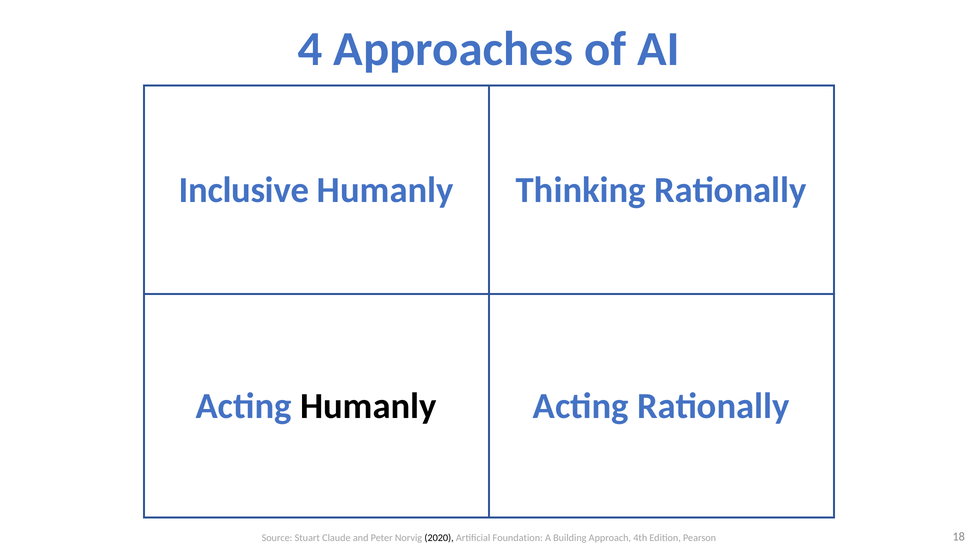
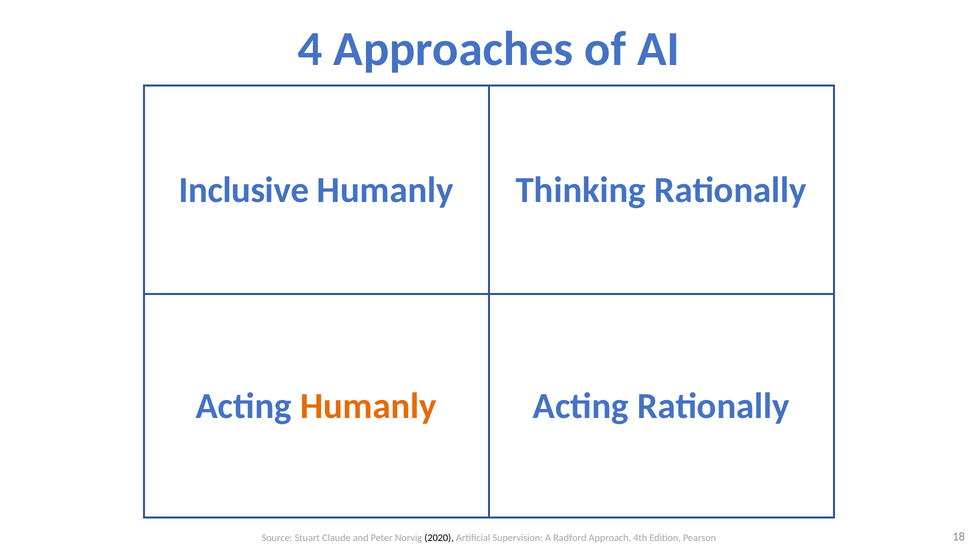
Humanly colour: black -> orange (368, 406)
Foundation: Foundation -> Supervision (518, 538)
Building: Building -> Radford (570, 538)
